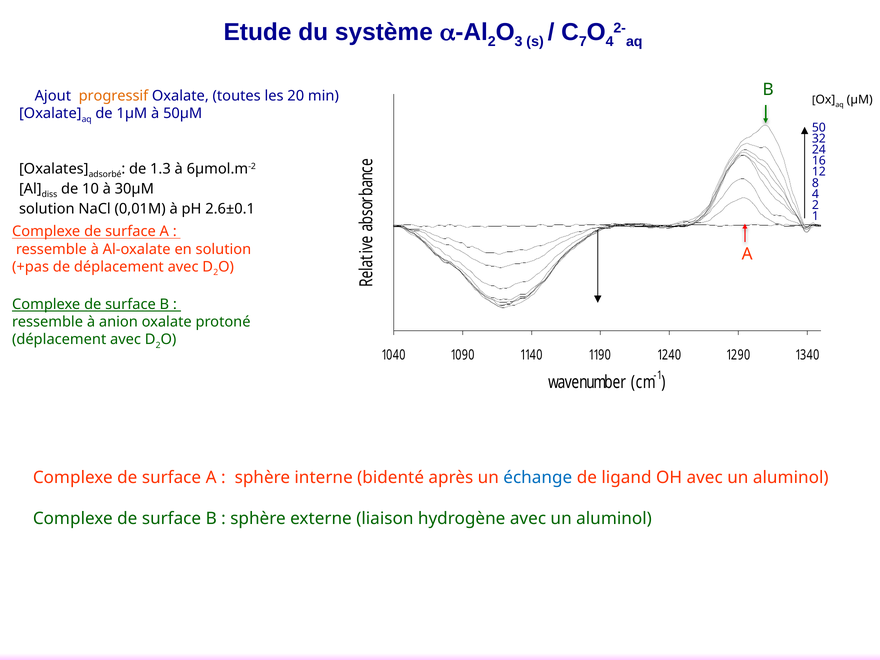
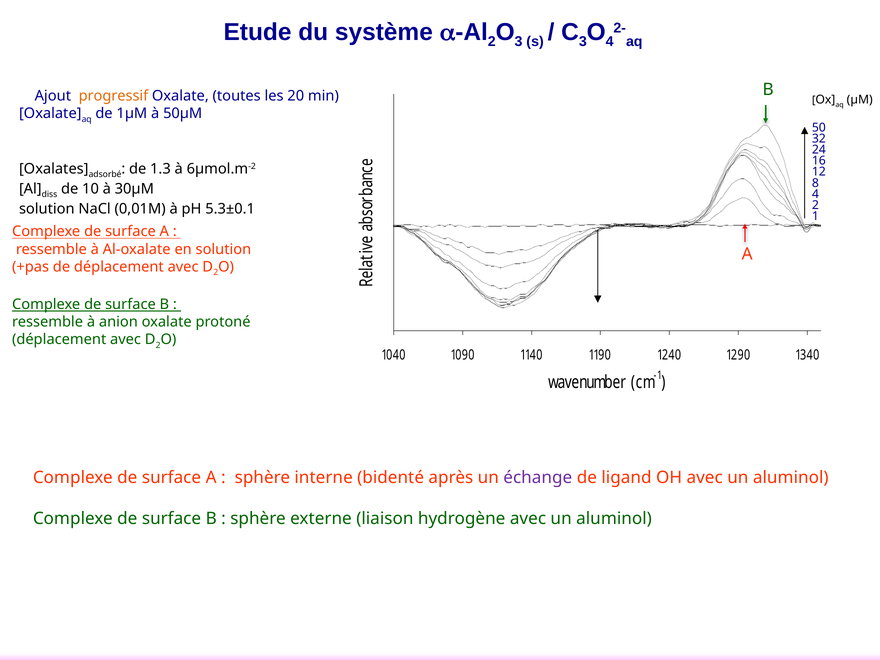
7: 7 -> 3 (583, 41)
2.6±0.1: 2.6±0.1 -> 5.3±0.1 (230, 209)
échange colour: blue -> purple (538, 477)
